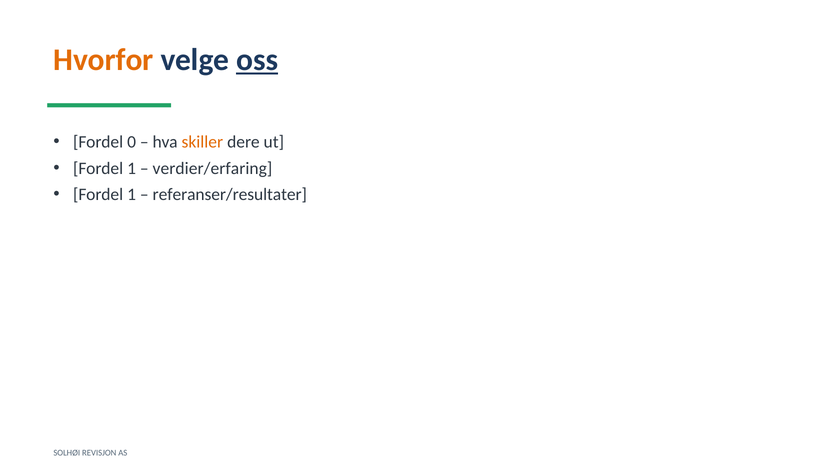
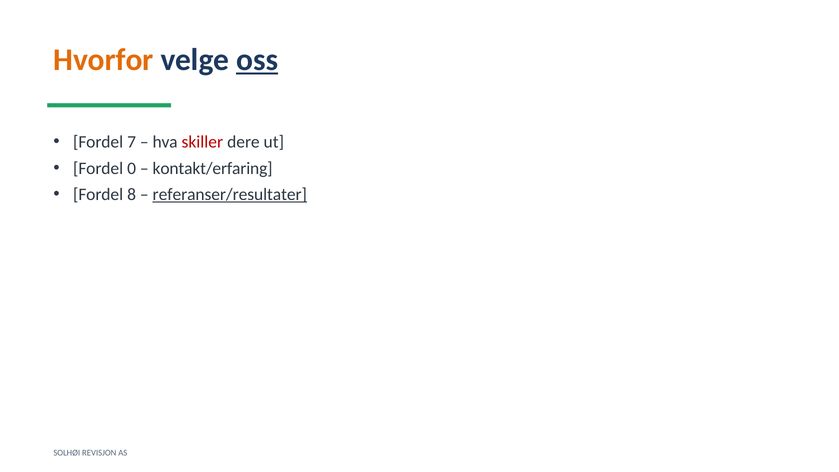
0: 0 -> 7 (132, 142)
skiller colour: orange -> red (202, 142)
1: 1 -> 0 (132, 168)
verdier/erfaring: verdier/erfaring -> kontakt/erfaring (213, 168)
1: 1 -> 8 (132, 195)
referanser/resultater underline: none -> present (230, 195)
